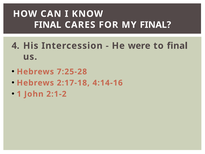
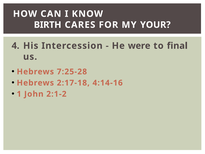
FINAL: FINAL -> BIRTH (48, 25)
MY FINAL: FINAL -> YOUR (155, 25)
